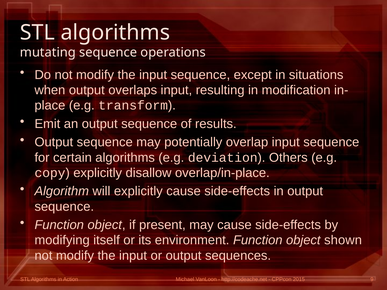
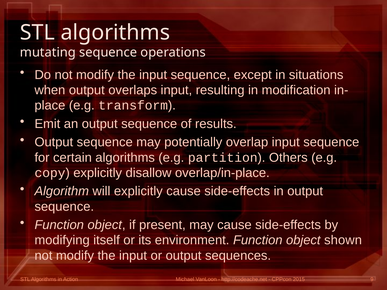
deviation: deviation -> partition (223, 158)
